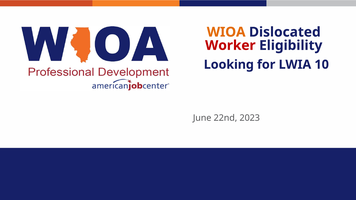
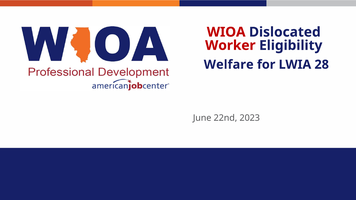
WIOA colour: orange -> red (226, 32)
Looking: Looking -> Welfare (229, 65)
10: 10 -> 28 (322, 65)
